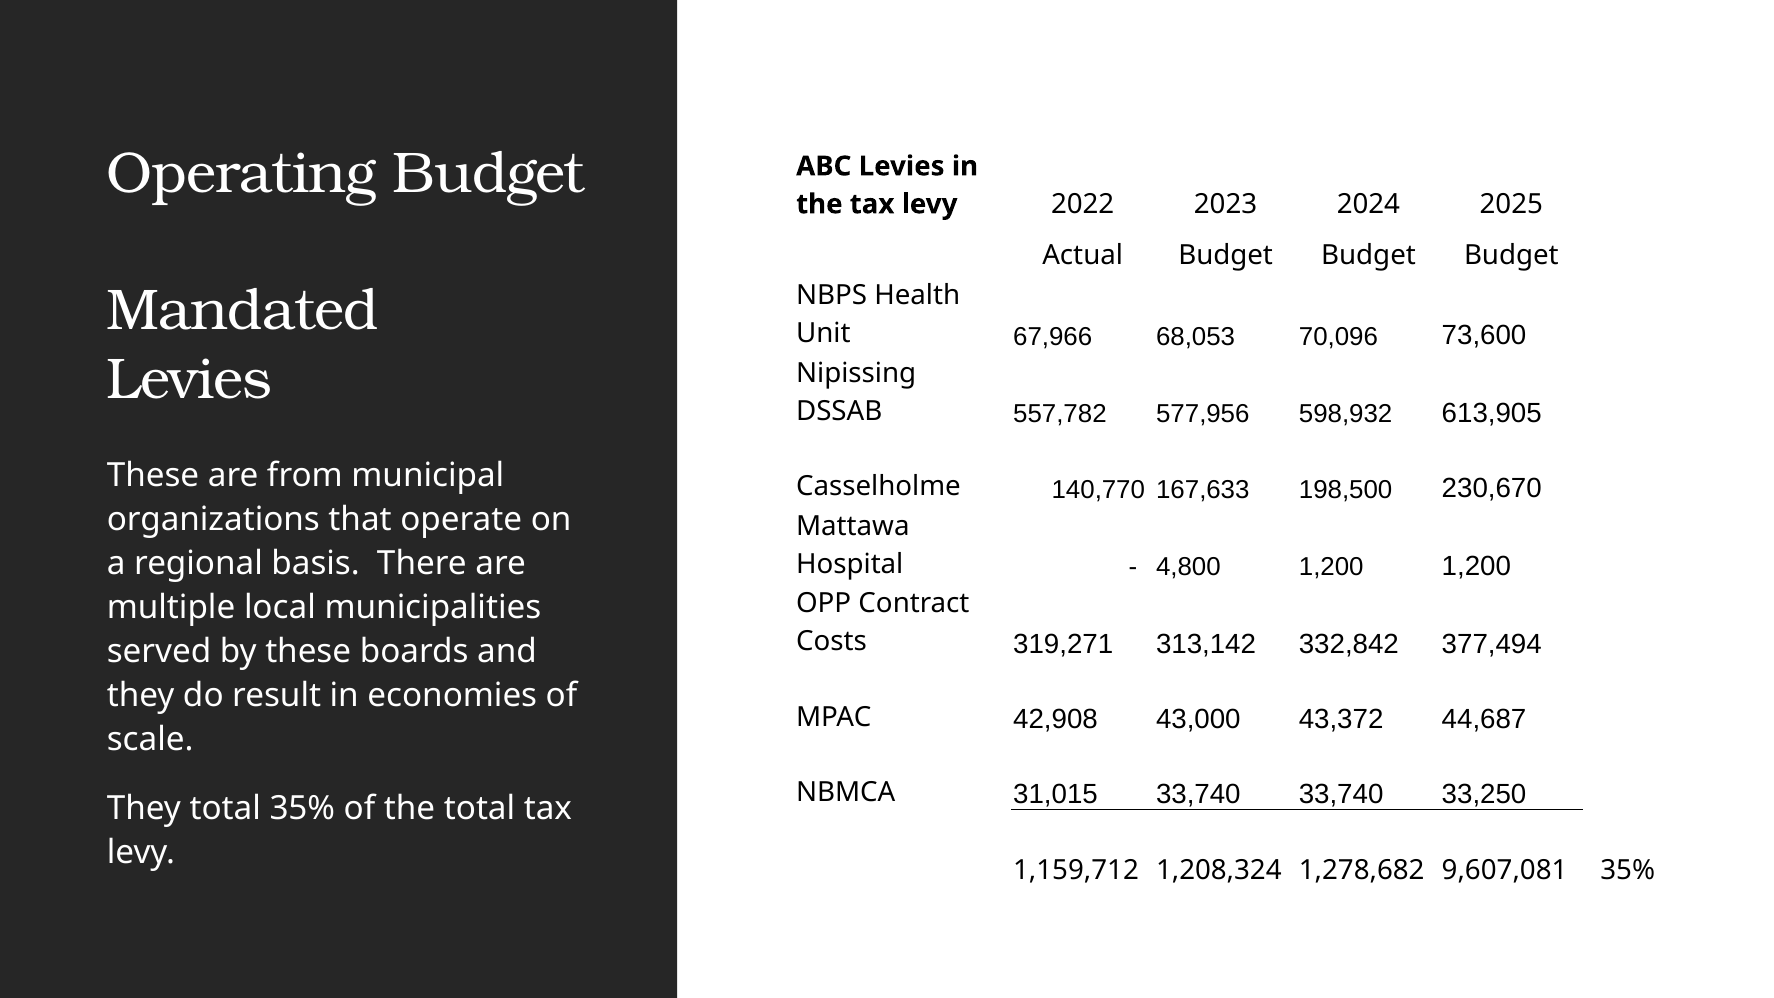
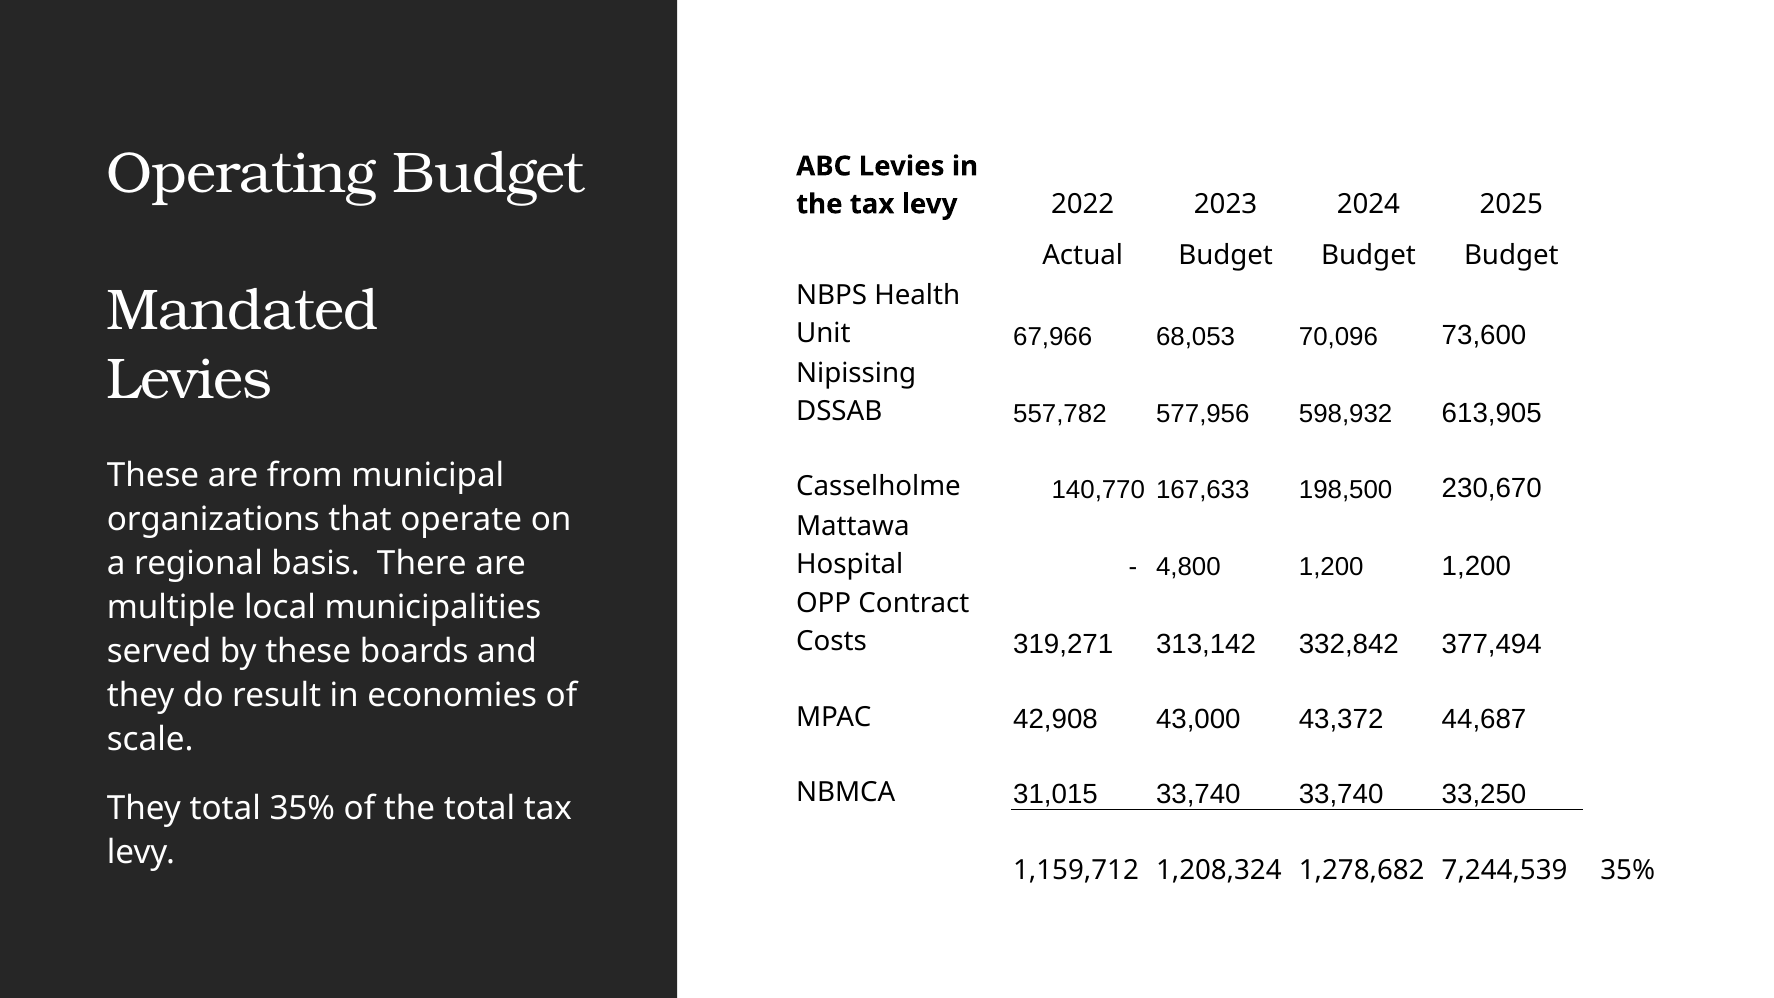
9,607,081: 9,607,081 -> 7,244,539 (1505, 870)
